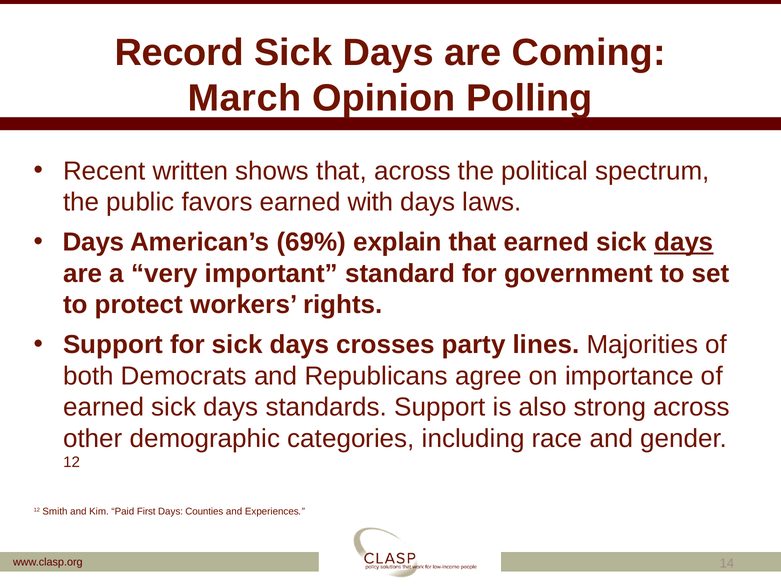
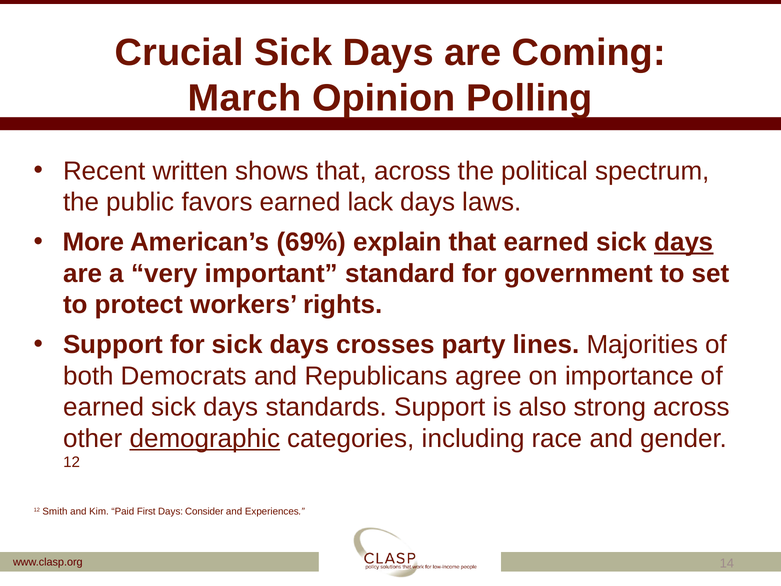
Record: Record -> Crucial (179, 53)
with: with -> lack (371, 202)
Days: Days -> More (94, 242)
demographic underline: none -> present (205, 438)
Counties: Counties -> Consider (204, 511)
